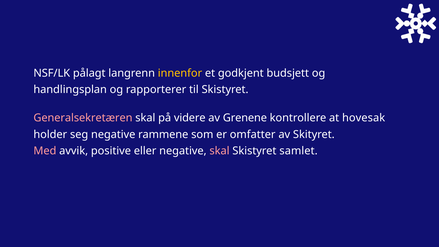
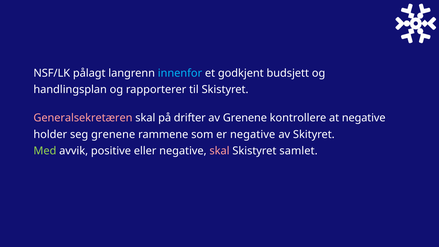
innenfor colour: yellow -> light blue (180, 73)
videre: videre -> drifter (190, 118)
at hovesak: hovesak -> negative (364, 118)
seg negative: negative -> grenene (113, 134)
er omfatter: omfatter -> negative (253, 134)
Med colour: pink -> light green (45, 151)
